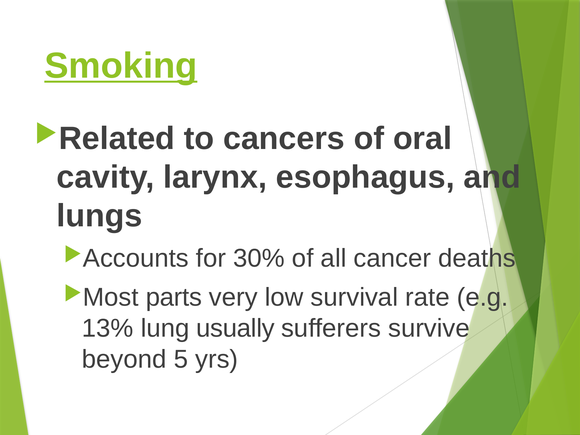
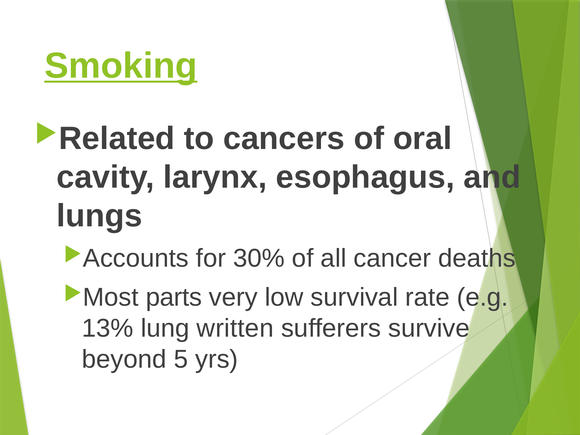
usually: usually -> written (235, 328)
